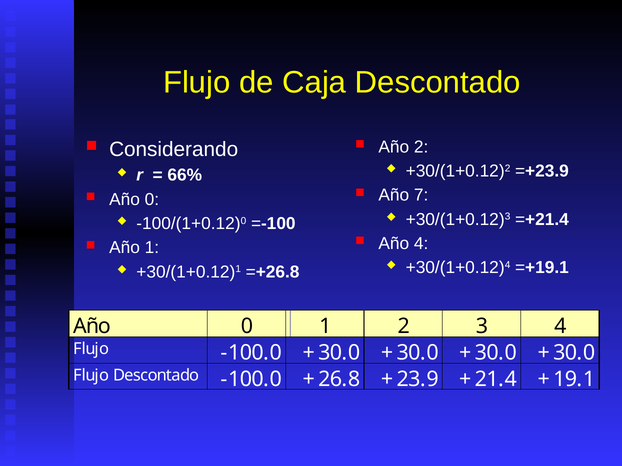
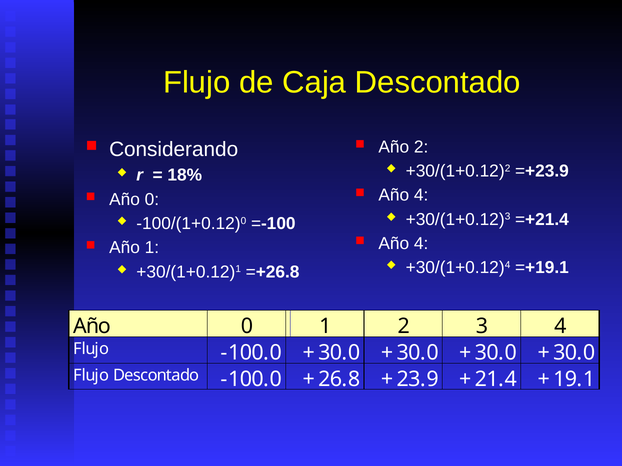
66%: 66% -> 18% (185, 175)
7: 7 -> 4 (421, 195)
